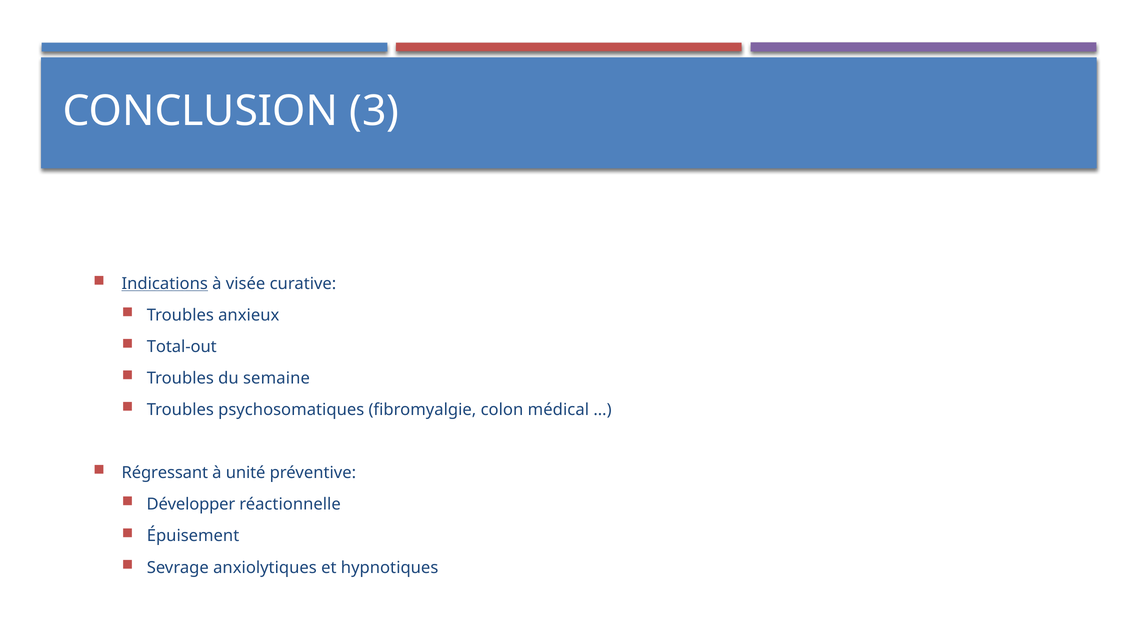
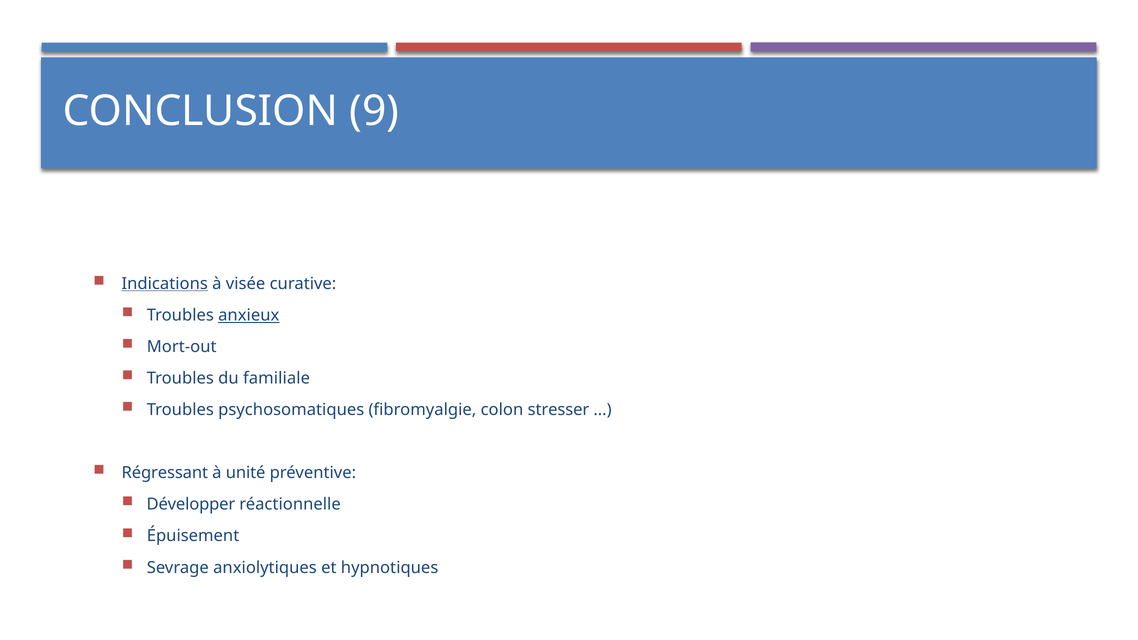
3: 3 -> 9 (374, 111)
anxieux underline: none -> present (249, 315)
Total-out: Total-out -> Mort-out (182, 347)
semaine: semaine -> familiale (277, 378)
médical: médical -> stresser (558, 410)
